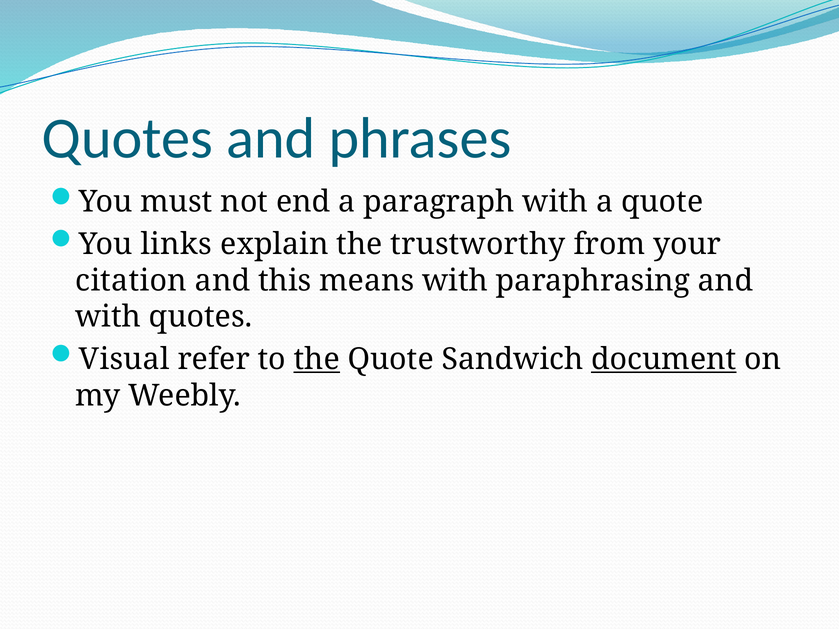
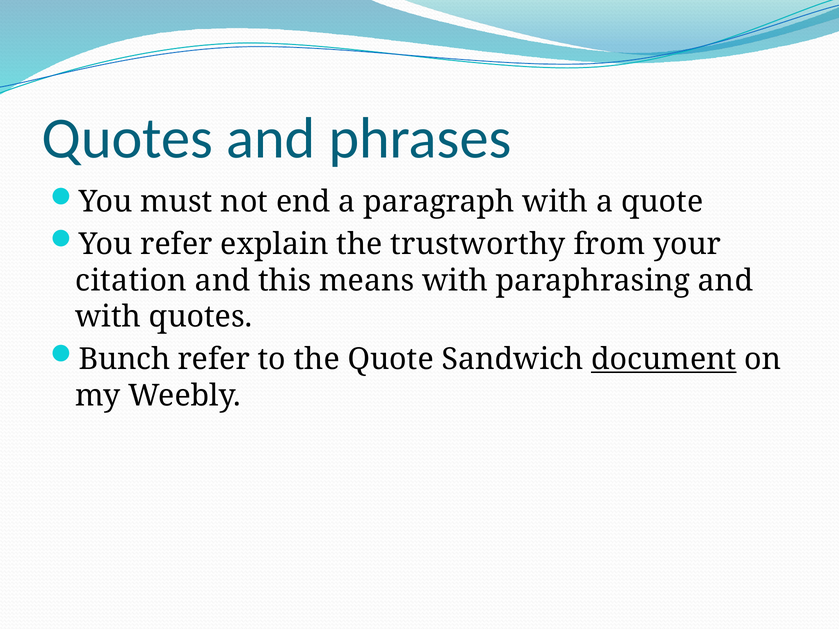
You links: links -> refer (176, 244)
Visual: Visual -> Bunch (125, 359)
the underline: present -> none (317, 359)
